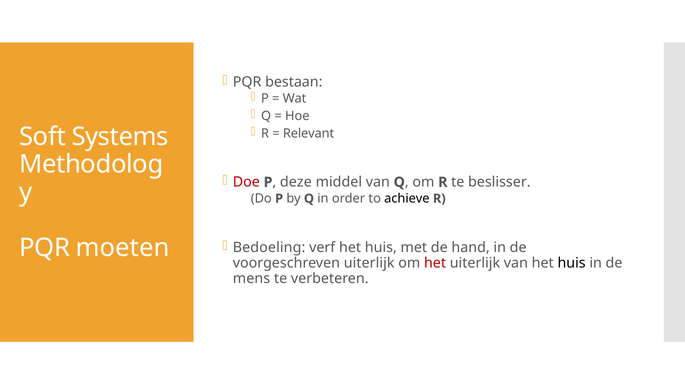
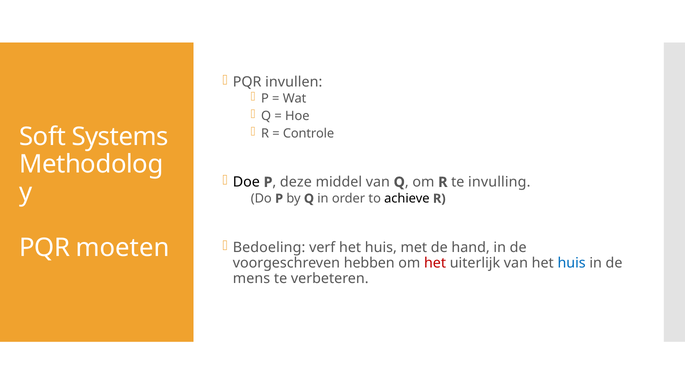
bestaan: bestaan -> invullen (294, 82)
Relevant: Relevant -> Controle (309, 133)
Doe colour: red -> black (246, 182)
beslisser: beslisser -> invulling (499, 182)
voorgeschreven uiterlijk: uiterlijk -> hebben (369, 263)
huis colour: black -> blue (572, 263)
